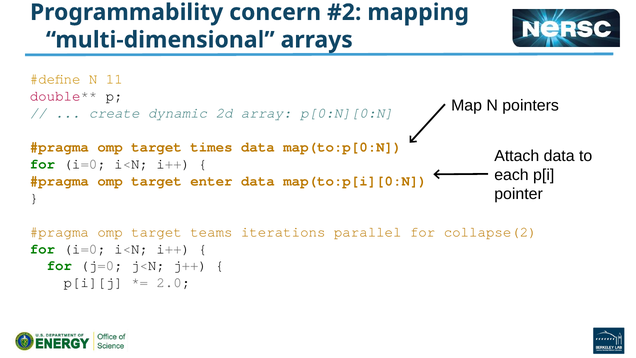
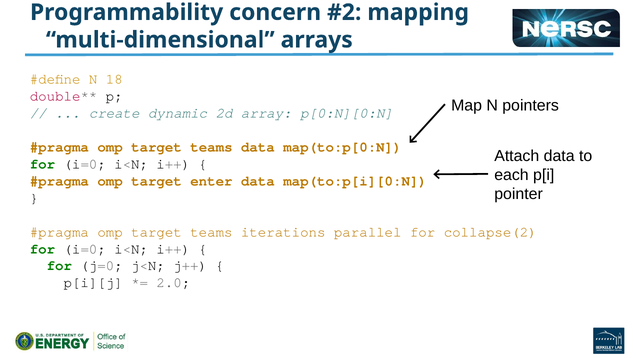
11: 11 -> 18 (114, 79)
times: times -> teams (211, 147)
